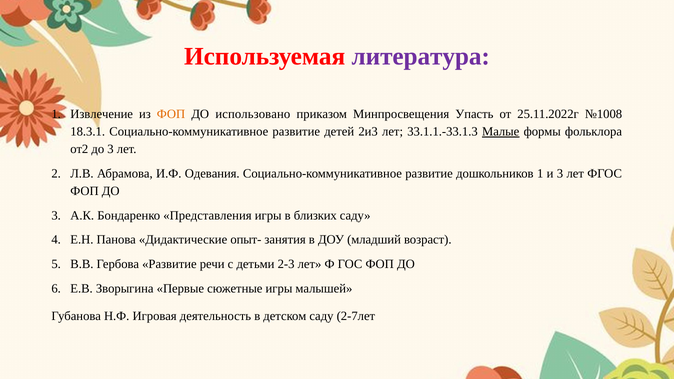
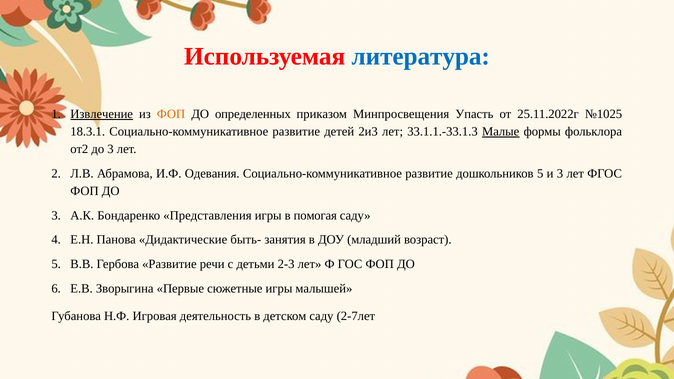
литература colour: purple -> blue (421, 57)
Извлечение underline: none -> present (102, 114)
использовано: использовано -> определенных (253, 114)
№1008: №1008 -> №1025 (604, 114)
дошкольников 1: 1 -> 5 (540, 174)
близких: близких -> помогая (315, 215)
опыт-: опыт- -> быть- (246, 240)
